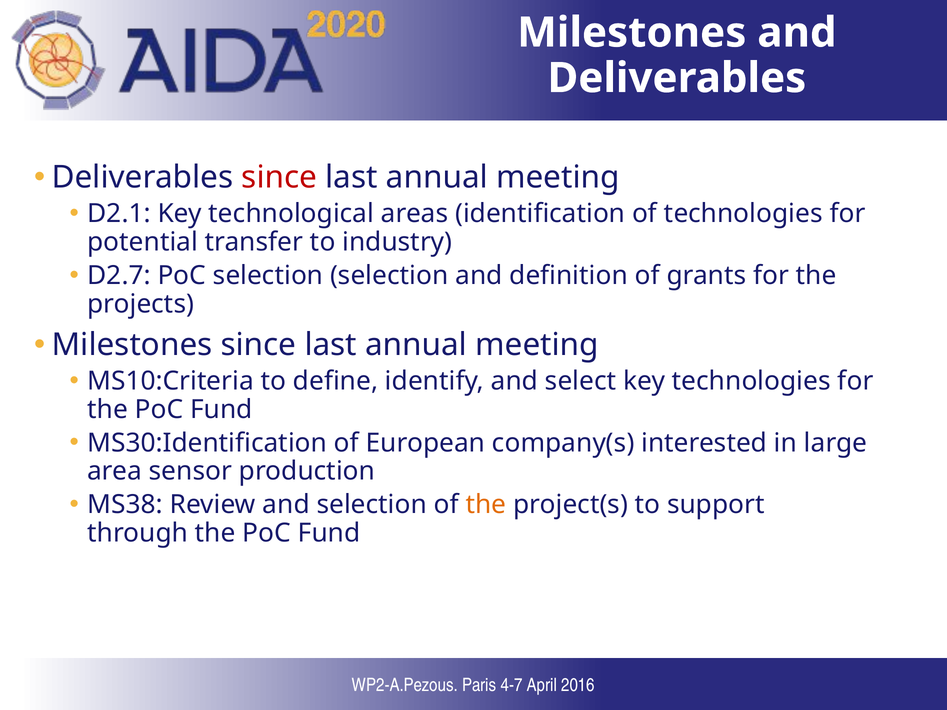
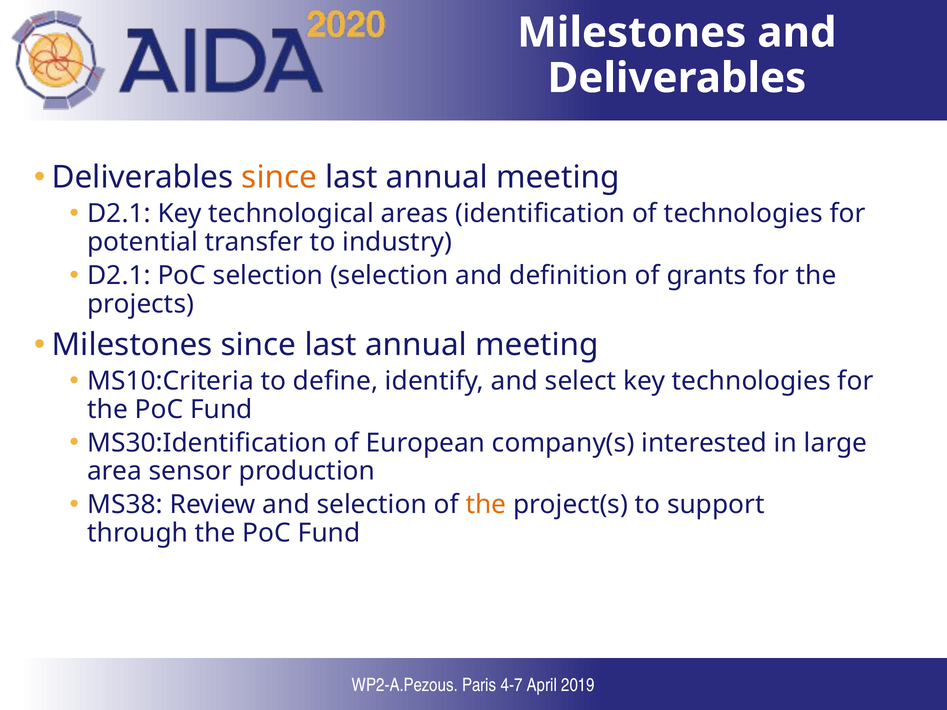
since colour: red -> orange (279, 178)
D2.7: D2.7 -> D2.1 (119, 276)
2016: 2016 -> 2019 (578, 686)
